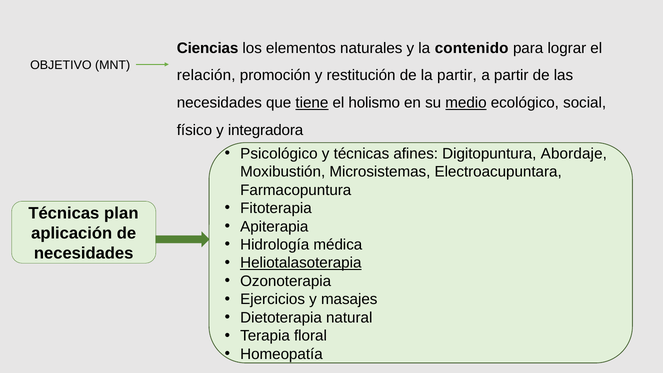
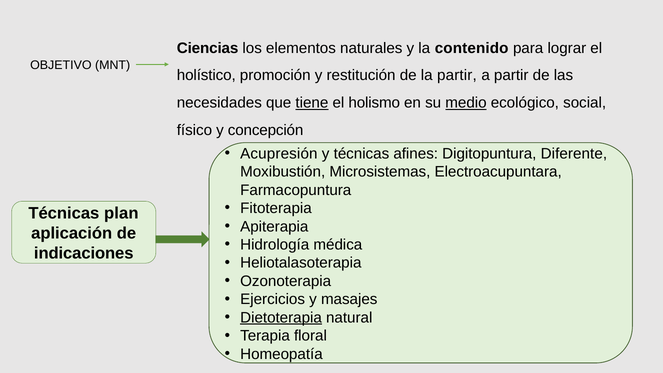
relación: relación -> holístico (206, 75)
integradora: integradora -> concepción (266, 130)
Psicológico: Psicológico -> Acupresión (279, 154)
Abordaje: Abordaje -> Diferente (574, 154)
necesidades: necesidades -> indicaciones (84, 253)
Heliotalasoterapia underline: present -> none (301, 263)
Dietoterapia underline: none -> present (281, 318)
